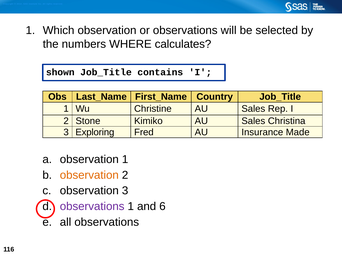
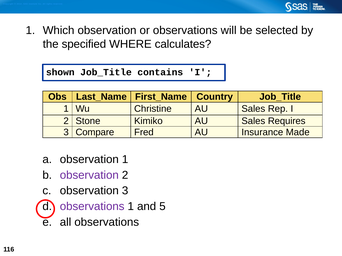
numbers: numbers -> specified (84, 44)
Christina: Christina -> Requires (287, 121)
Exploring: Exploring -> Compare (95, 133)
observation colour: orange -> purple (89, 175)
6: 6 -> 5 (162, 207)
